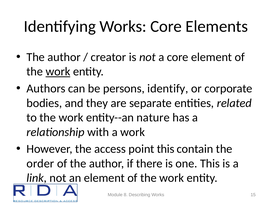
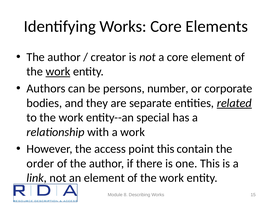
identify: identify -> number (168, 89)
related underline: none -> present (234, 103)
nature: nature -> special (153, 118)
